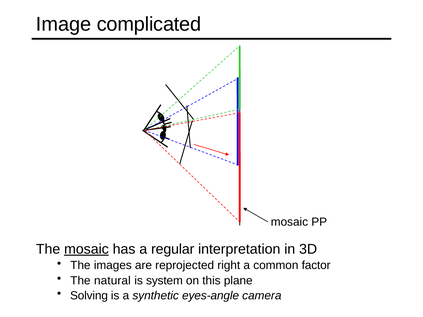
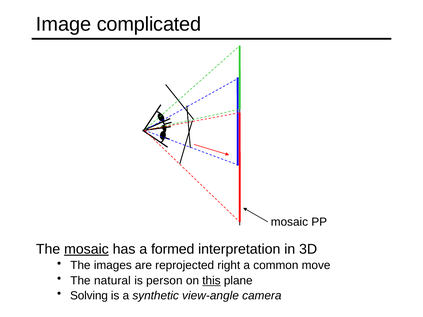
regular: regular -> formed (173, 249)
factor: factor -> move (316, 266)
system: system -> person (164, 281)
this underline: none -> present (211, 281)
eyes-angle: eyes-angle -> view-angle (211, 296)
